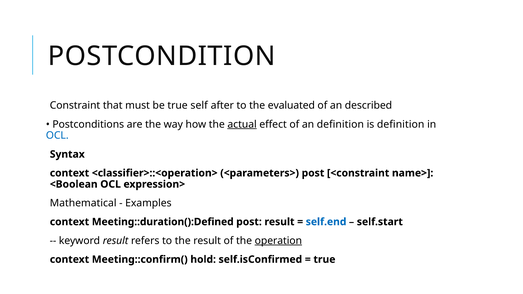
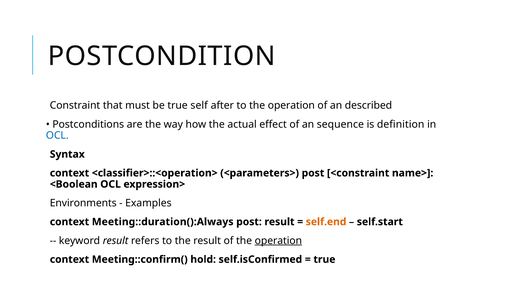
to the evaluated: evaluated -> operation (291, 106)
actual underline: present -> none (242, 124)
an definition: definition -> sequence (340, 124)
Mathematical: Mathematical -> Environments (83, 203)
Meeting::duration():Defined: Meeting::duration():Defined -> Meeting::duration():Always (163, 222)
self.end colour: blue -> orange (326, 222)
